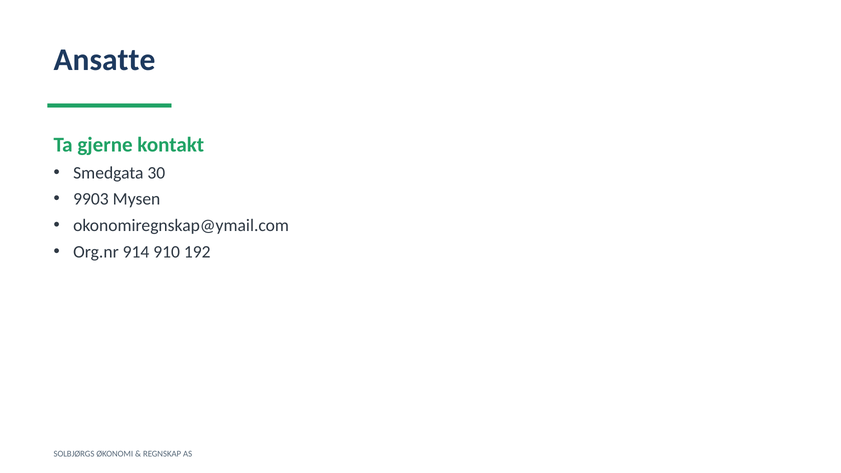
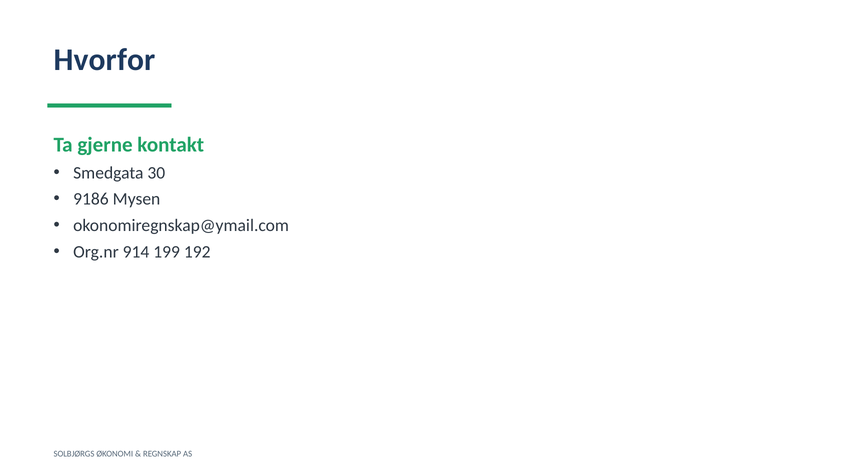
Ansatte: Ansatte -> Hvorfor (105, 60)
9903: 9903 -> 9186 (91, 199)
910: 910 -> 199 (167, 252)
